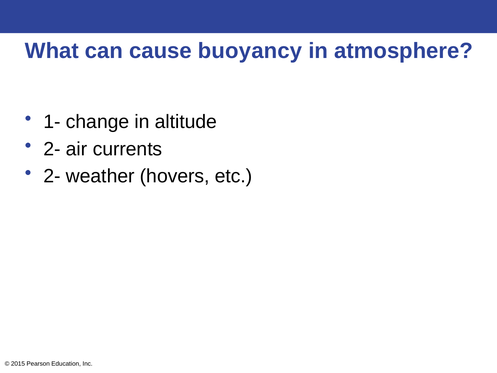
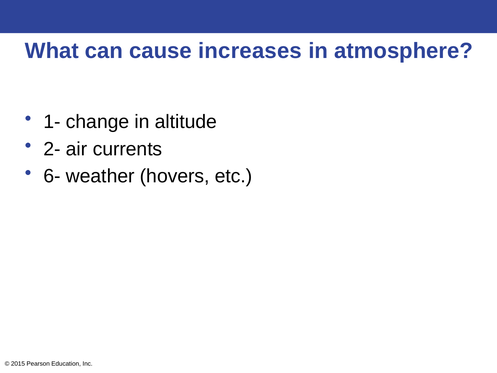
buoyancy: buoyancy -> increases (250, 51)
2-: 2- -> 6- (52, 176)
